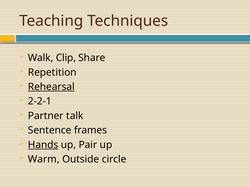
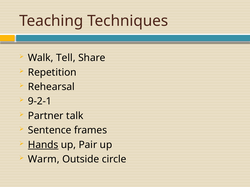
Clip: Clip -> Tell (66, 58)
Rehearsal underline: present -> none (51, 87)
2-2-1: 2-2-1 -> 9-2-1 (40, 102)
